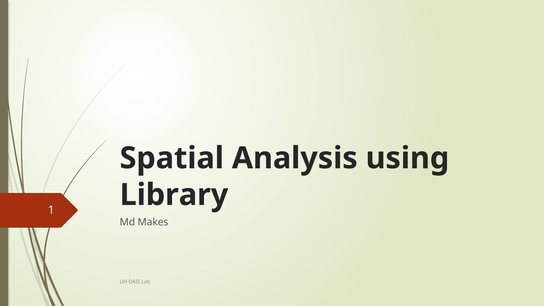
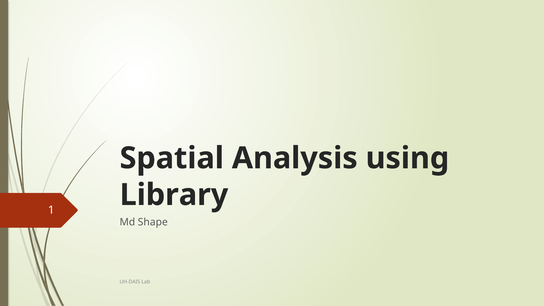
Makes: Makes -> Shape (153, 222)
